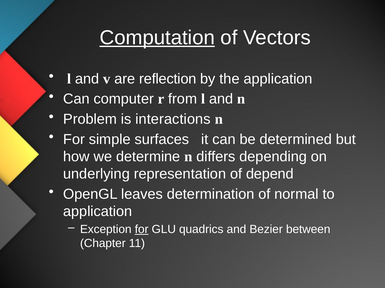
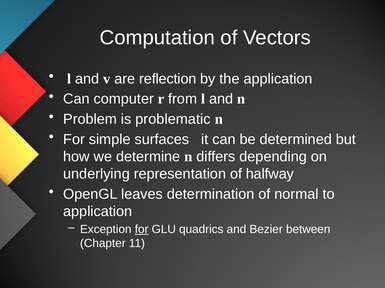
Computation underline: present -> none (157, 38)
interactions: interactions -> problematic (173, 119)
depend: depend -> halfway (270, 174)
